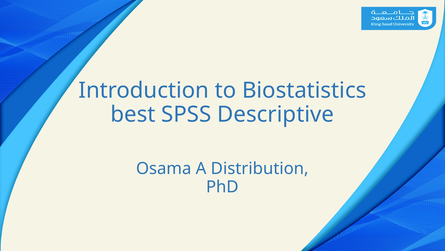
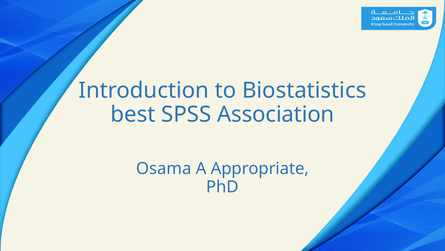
Descriptive: Descriptive -> Association (276, 114)
Distribution: Distribution -> Appropriate (260, 168)
